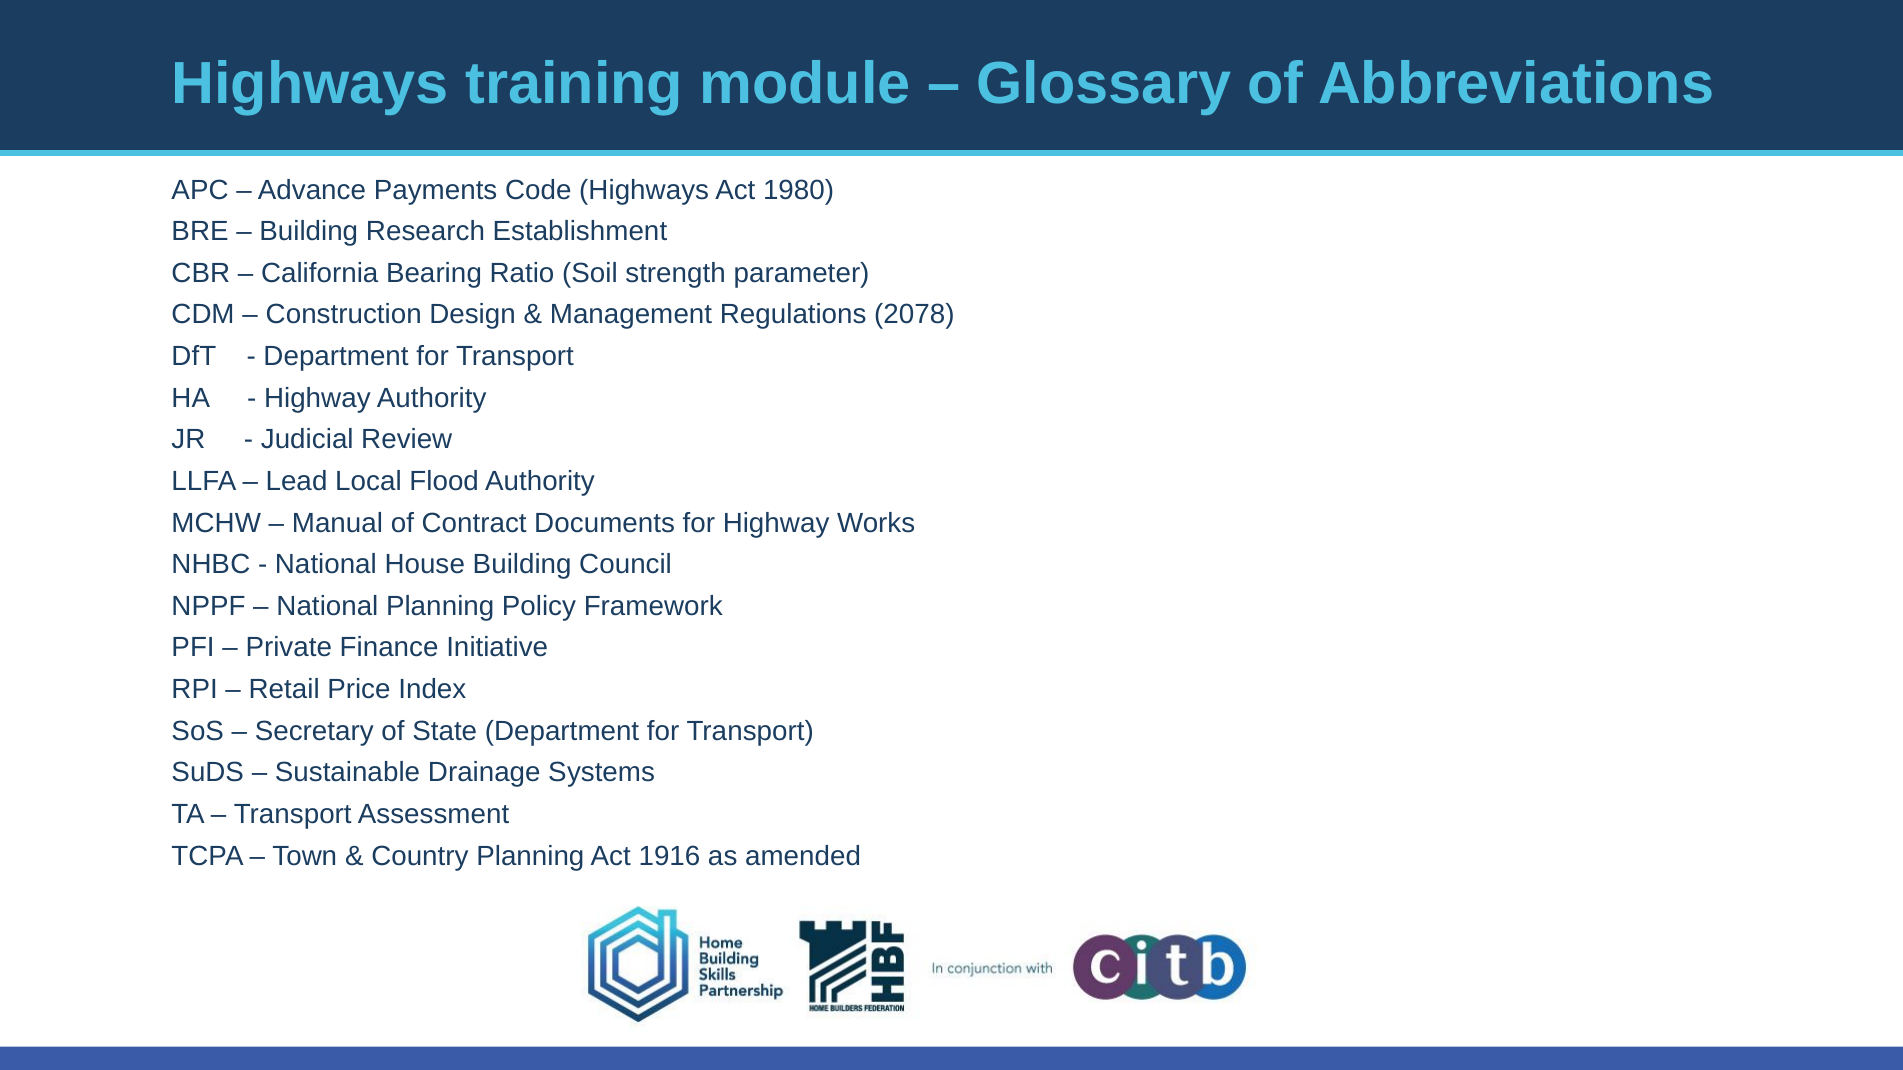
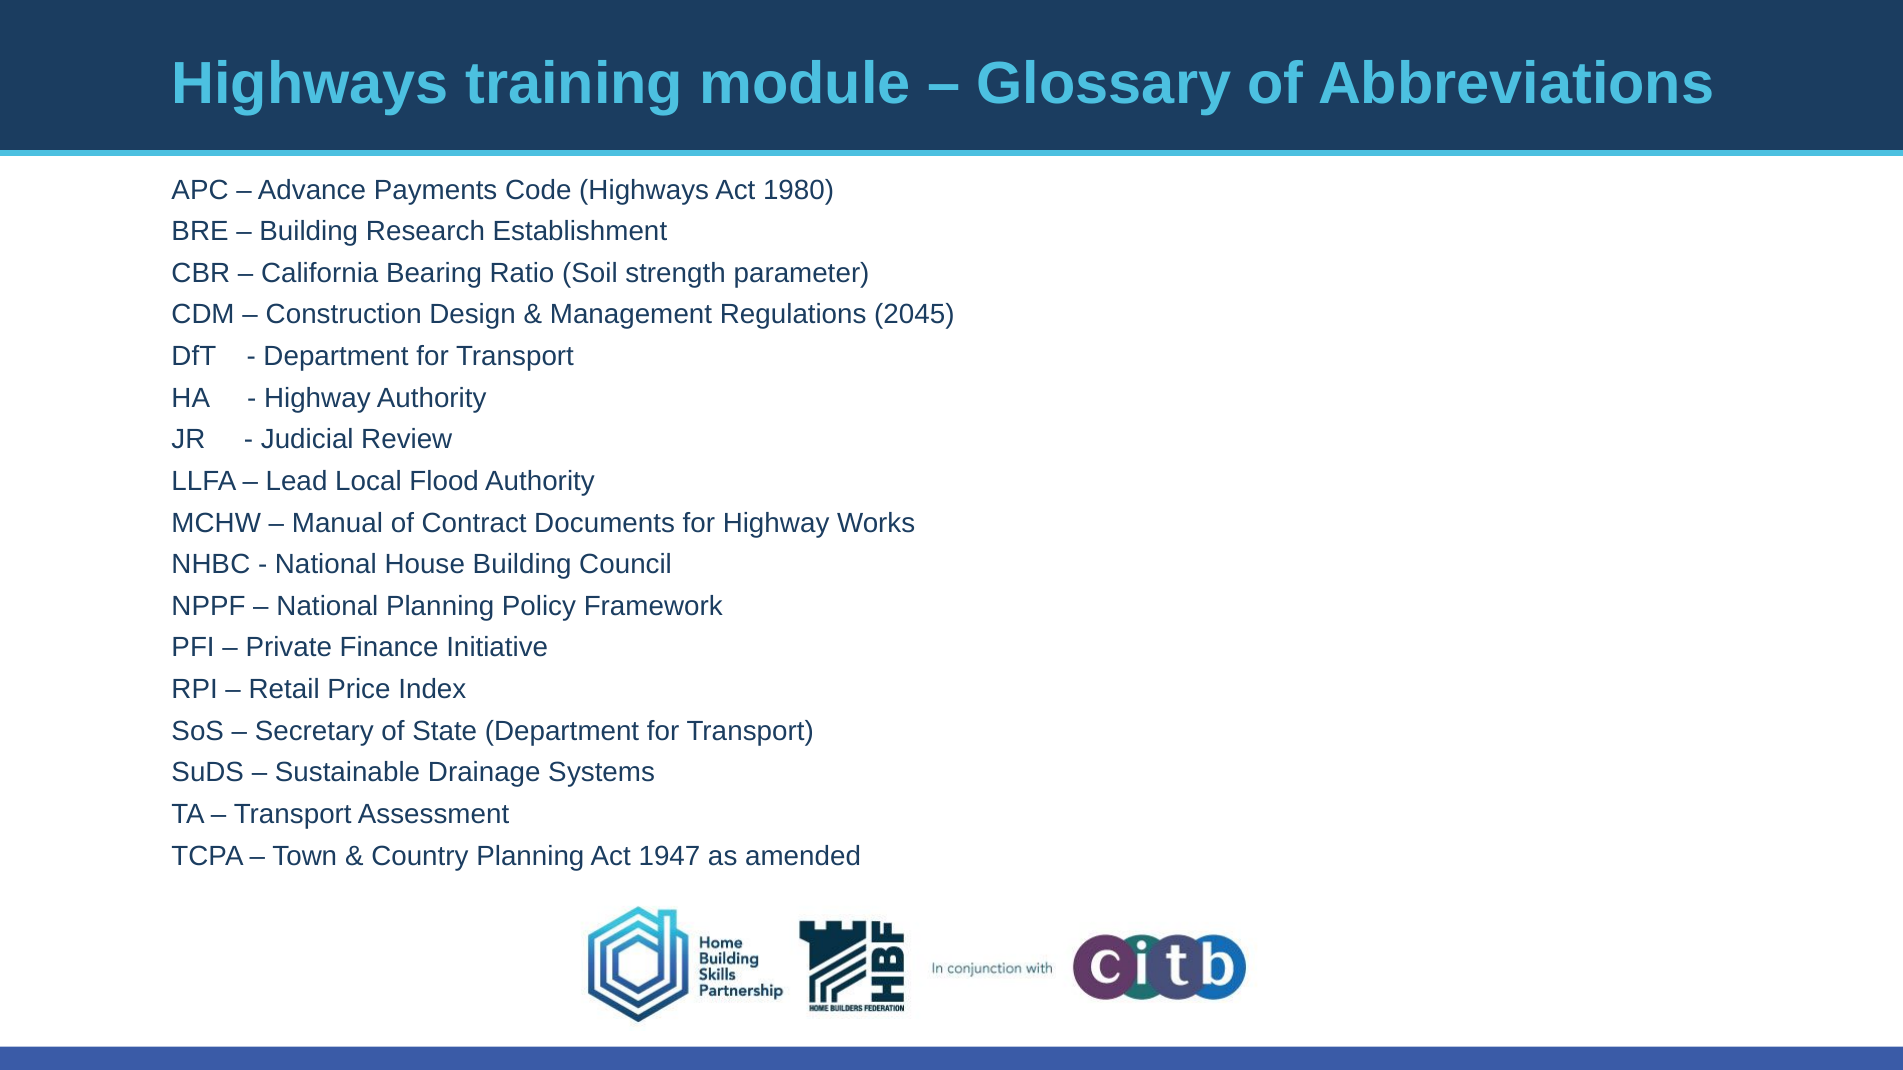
2078: 2078 -> 2045 (914, 315)
1916: 1916 -> 1947 (669, 856)
